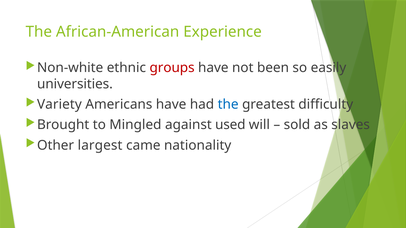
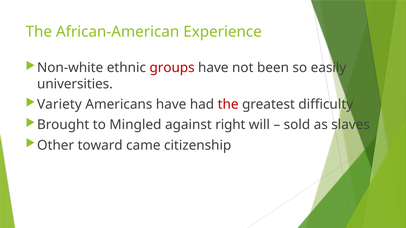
the colour: blue -> red (228, 105)
used: used -> right (230, 125)
largest: largest -> toward (100, 146)
nationality: nationality -> citizenship (198, 146)
